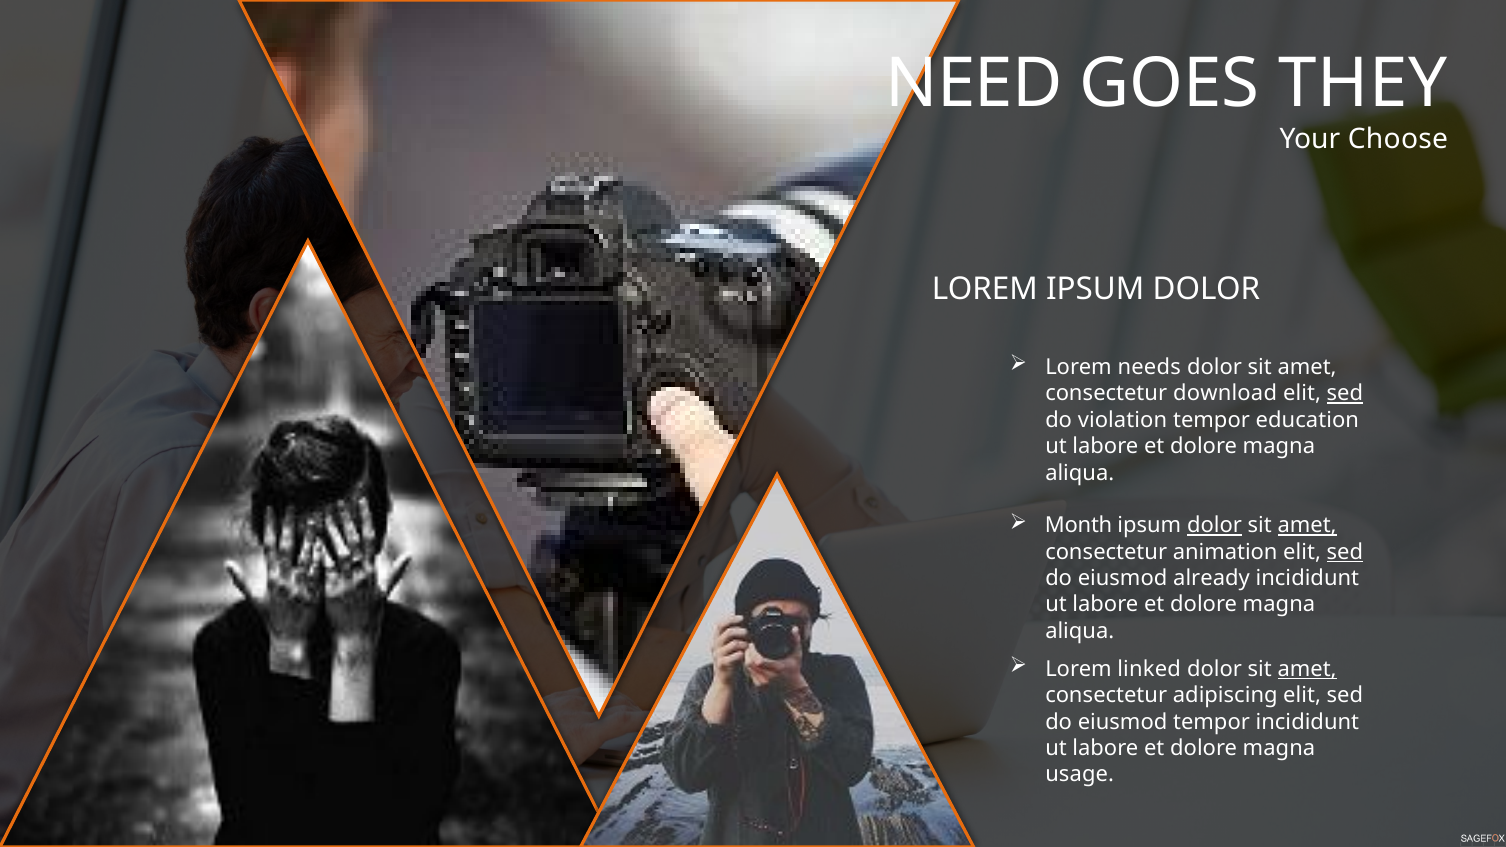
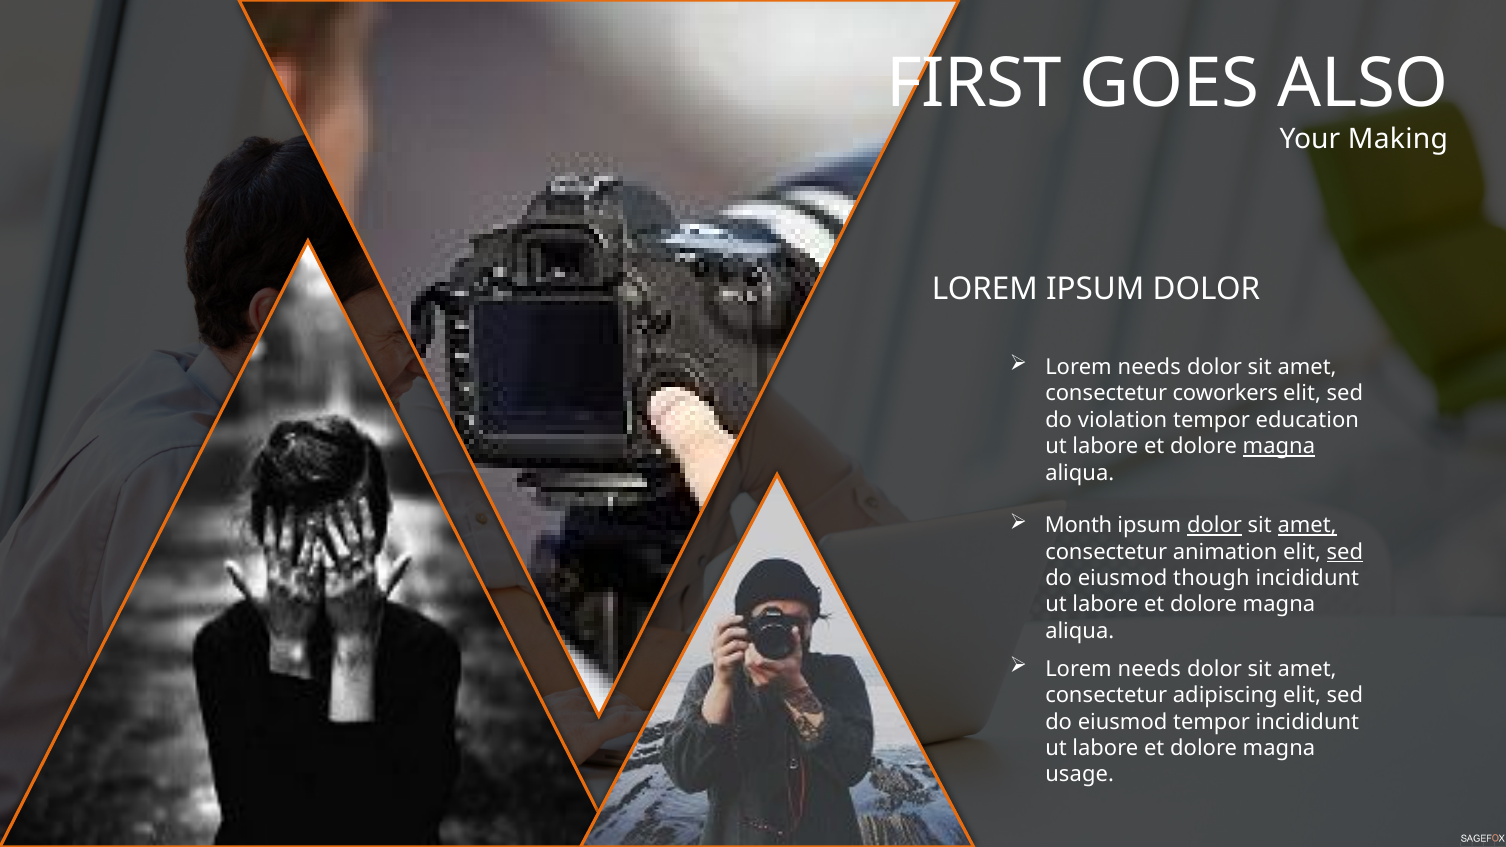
NEED: NEED -> FIRST (974, 84)
THEY: THEY -> ALSO (1363, 84)
Choose: Choose -> Making (1398, 139)
download: download -> coworkers (1225, 394)
sed underline: present -> none (1345, 394)
magna underline: none -> present (1279, 447)
already: already -> though (1211, 578)
linked: linked -> needs (1149, 669)
amet underline: present -> none (1307, 669)
